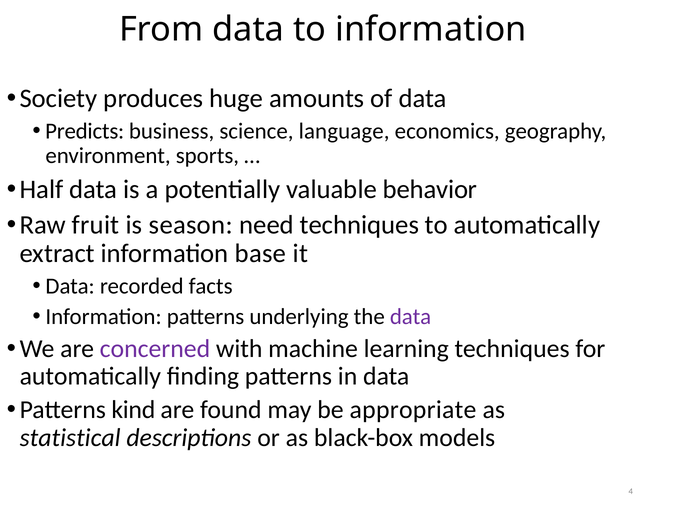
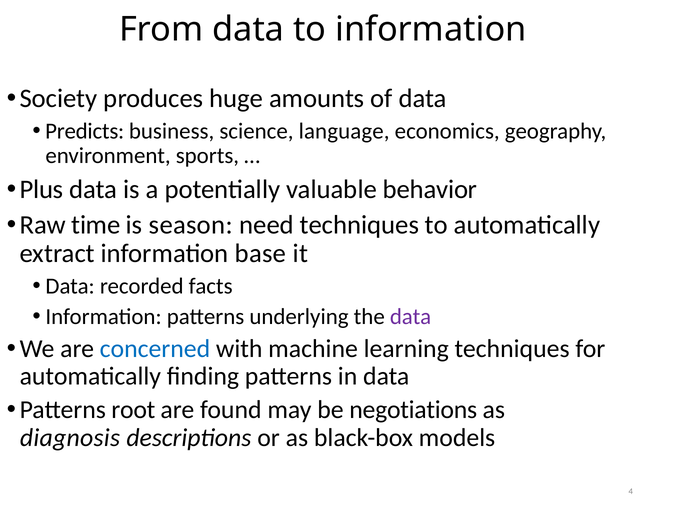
Half: Half -> Plus (42, 189)
fruit: fruit -> time (96, 225)
concerned colour: purple -> blue (155, 349)
kind: kind -> root (133, 410)
appropriate: appropriate -> negotiations (413, 410)
statistical: statistical -> diagnosis (70, 438)
